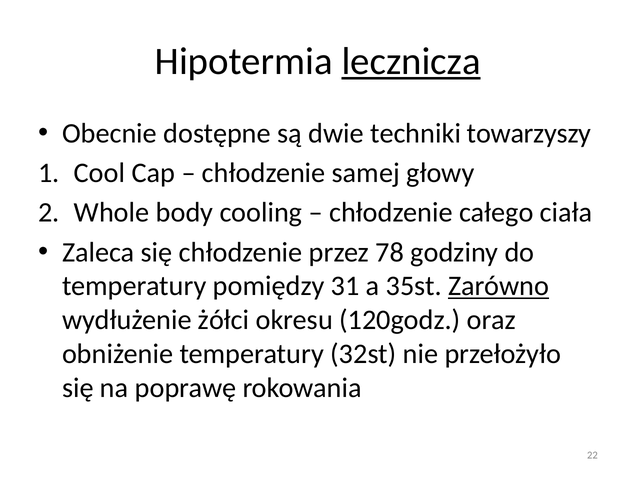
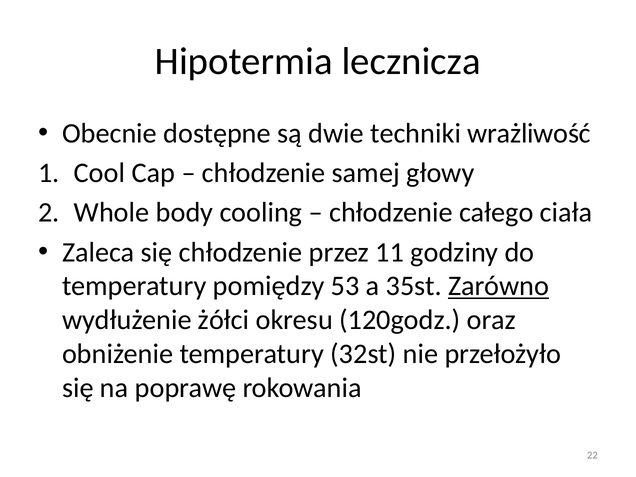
lecznicza underline: present -> none (411, 62)
towarzyszy: towarzyszy -> wrażliwość (529, 133)
78: 78 -> 11 (390, 252)
31: 31 -> 53 (345, 286)
